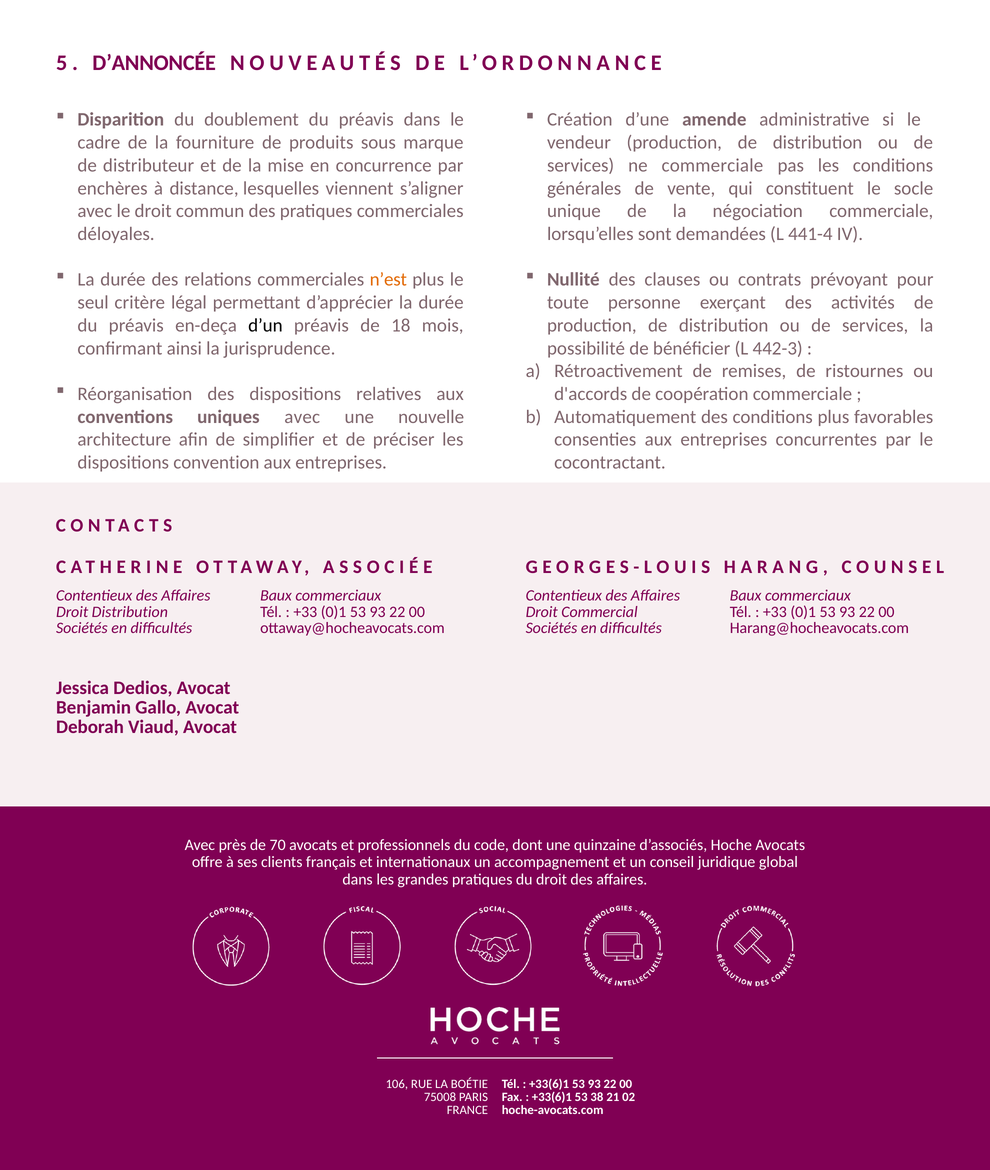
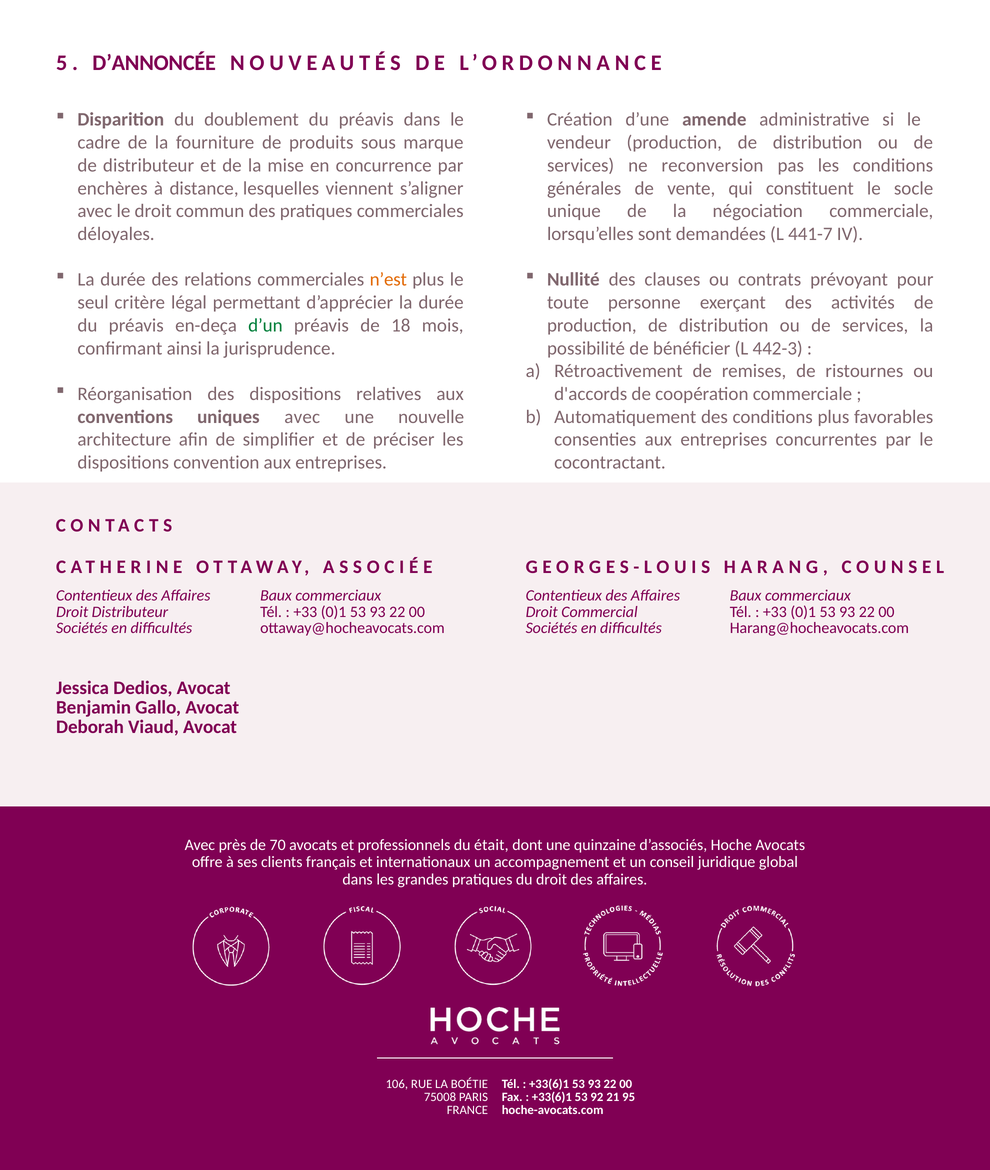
ne commerciale: commerciale -> reconversion (712, 165)
441-4: 441-4 -> 441-7 (810, 234)
d’un colour: black -> green (265, 325)
Droit Distribution: Distribution -> Distributeur (130, 612)
code: code -> était (491, 845)
38: 38 -> 92 (597, 1097)
02: 02 -> 95 (629, 1097)
